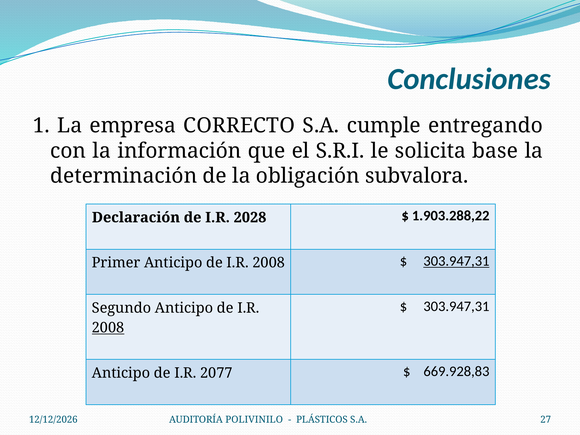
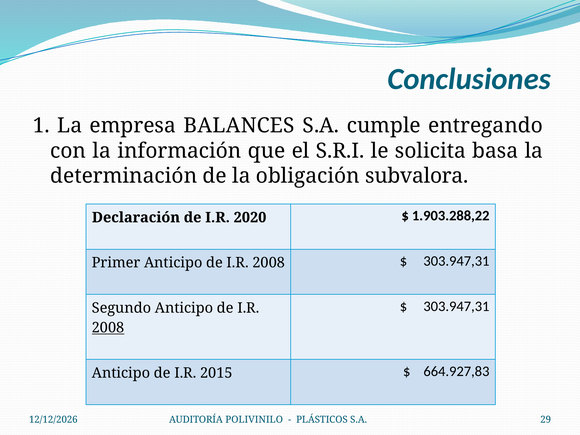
CORRECTO: CORRECTO -> BALANCES (239, 126)
base: base -> basa (495, 151)
2028: 2028 -> 2020 (250, 217)
303.947,31 underline: present -> none (456, 261)
2077: 2077 -> 2015 (216, 373)
669.928,83: 669.928,83 -> 664.927,83 (456, 371)
27: 27 -> 29 (546, 420)
